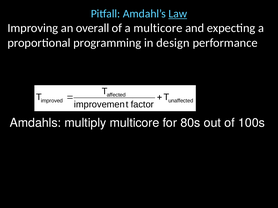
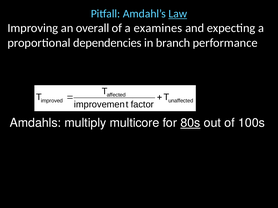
a multicore: multicore -> examines (158, 28)
programming: programming -> dependencies (107, 43)
design: design -> branch (173, 43)
80s underline: none -> present (190, 123)
